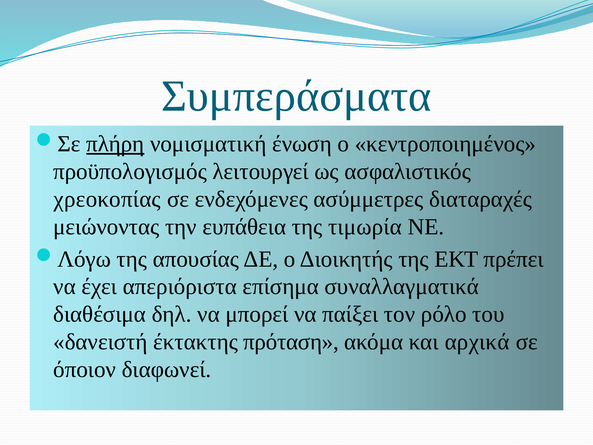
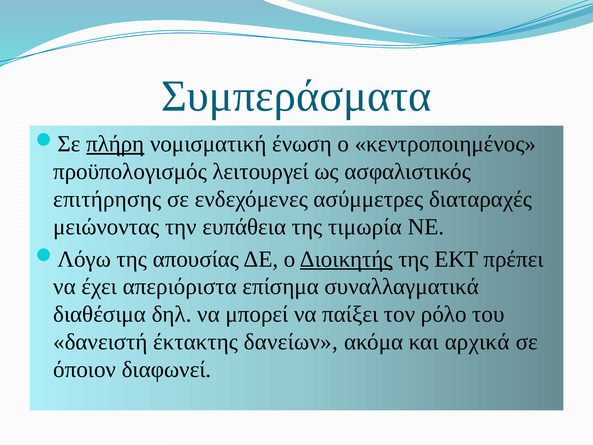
χρεοκοπίας: χρεοκοπίας -> επιτήρησης (107, 199)
Διοικητής underline: none -> present (346, 259)
πρόταση: πρόταση -> δανείων (291, 342)
